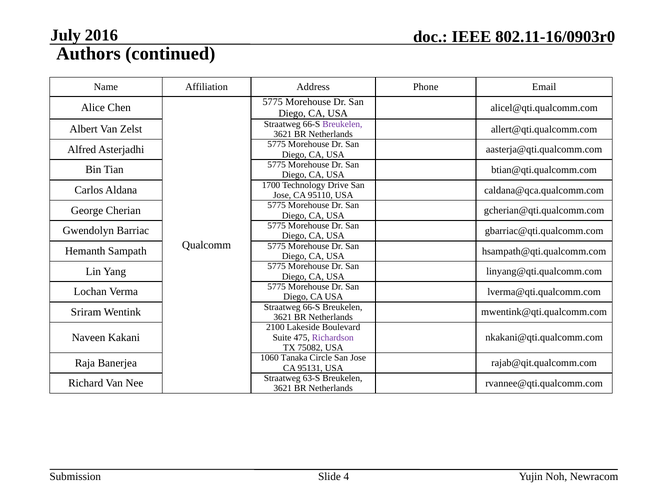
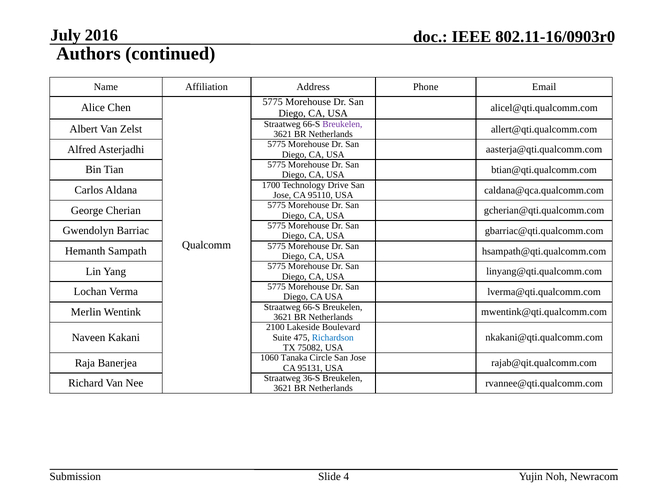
Sriram: Sriram -> Merlin (86, 312)
Richardson colour: purple -> blue (333, 337)
63-S: 63-S -> 36-S (311, 378)
